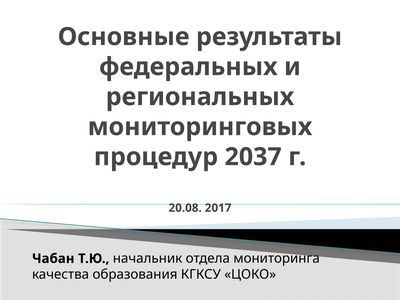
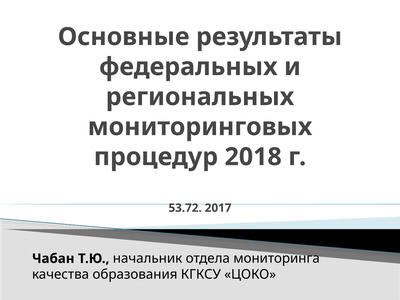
2037: 2037 -> 2018 (253, 157)
20.08: 20.08 -> 53.72 (185, 208)
